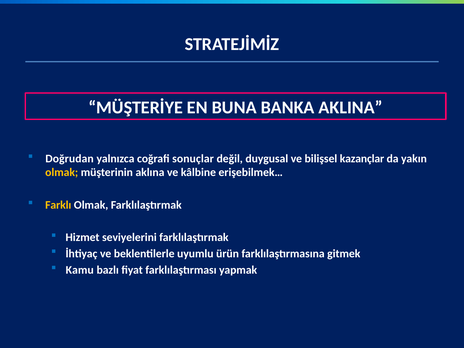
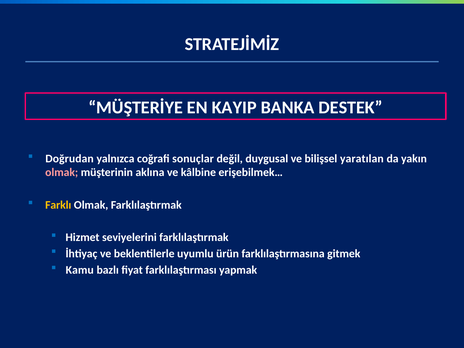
BUNA: BUNA -> KAYIP (234, 107)
AKLINA: AKLINA -> DESTEK (351, 107)
kazançlar: kazançlar -> yaratılan (362, 159)
olmak colour: yellow -> pink (62, 172)
